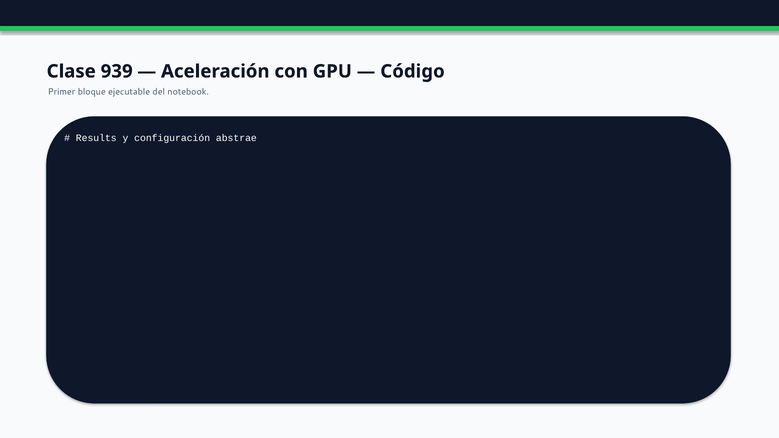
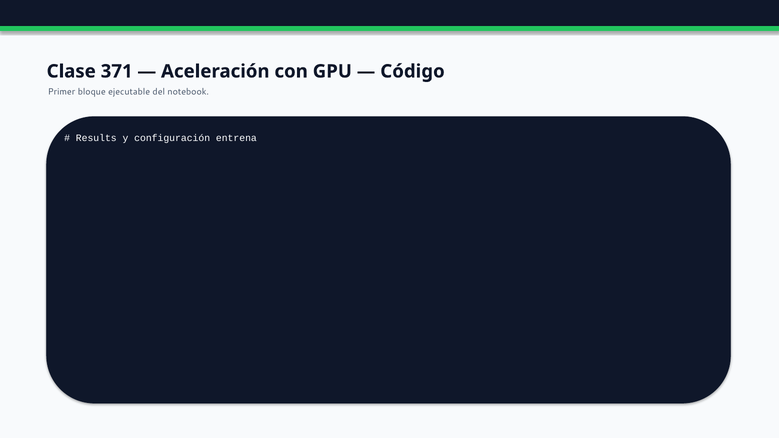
939: 939 -> 371 (117, 71)
abstrae: abstrae -> entrena (236, 138)
